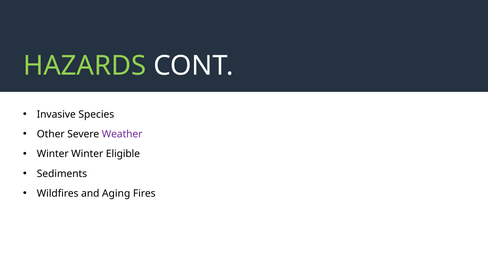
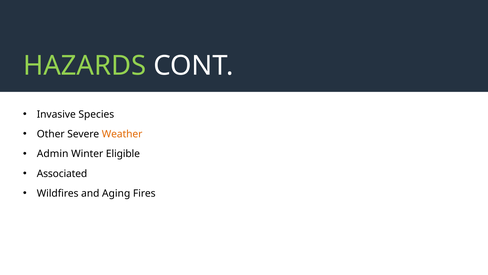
Weather colour: purple -> orange (122, 134)
Winter: Winter -> Admin (53, 154)
Sediments: Sediments -> Associated (62, 173)
